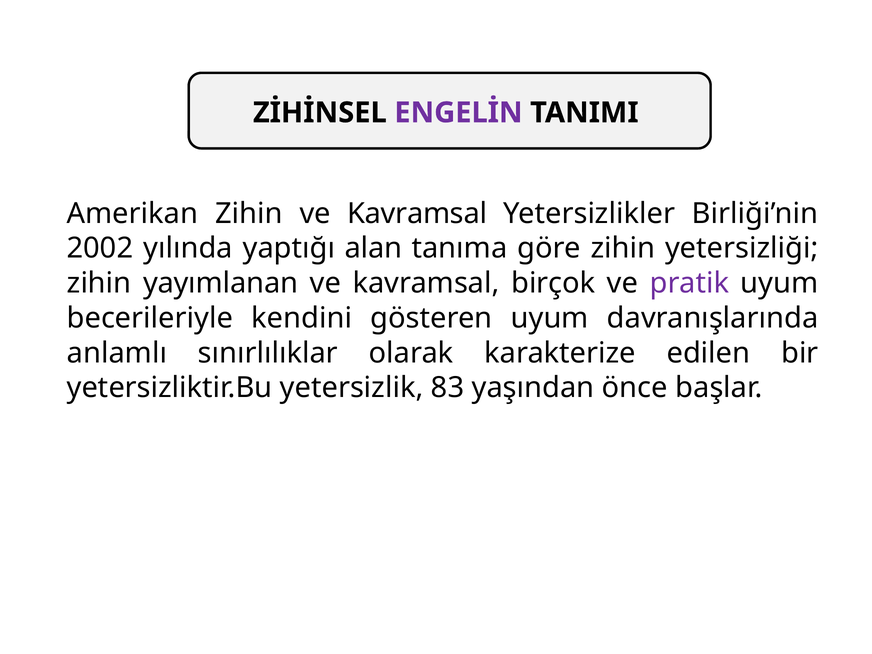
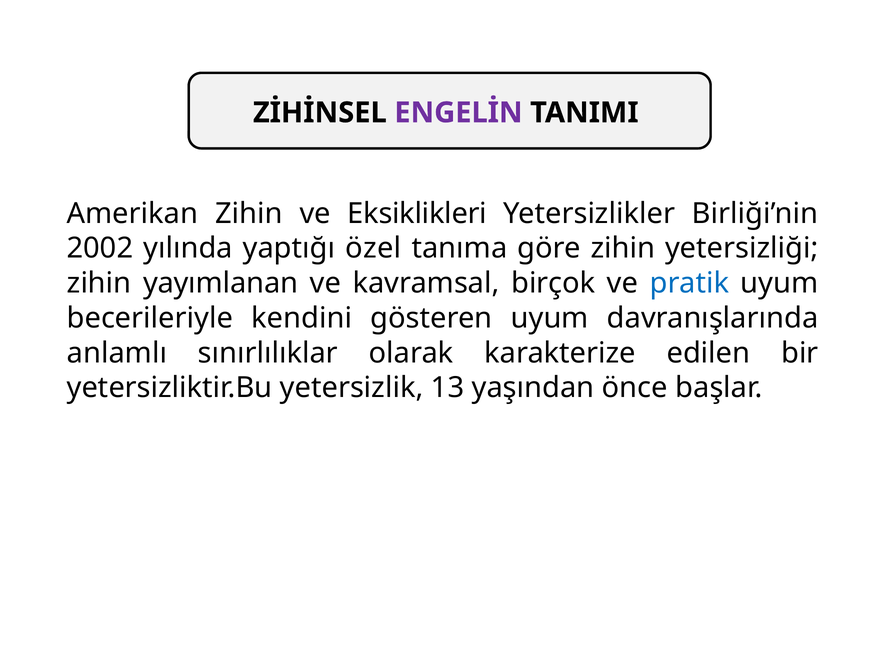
Zihin ve Kavramsal: Kavramsal -> Eksiklikleri (417, 213)
alan: alan -> özel (373, 248)
pratik colour: purple -> blue (689, 283)
83: 83 -> 13 (448, 388)
